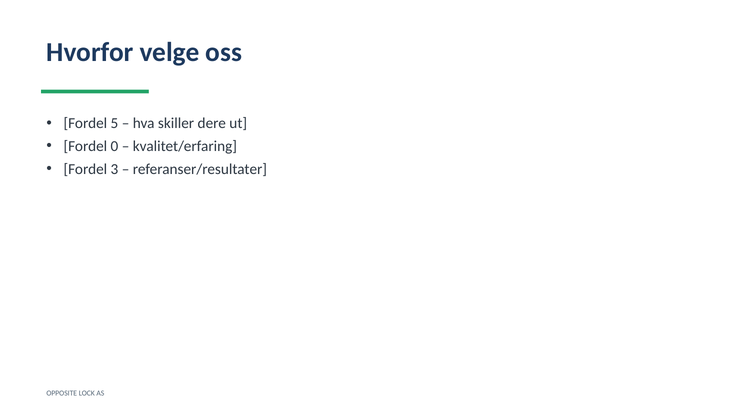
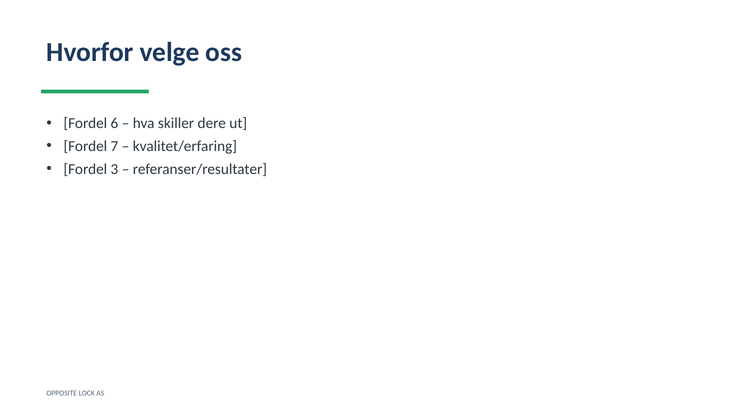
5: 5 -> 6 (114, 124)
0: 0 -> 7 (114, 146)
